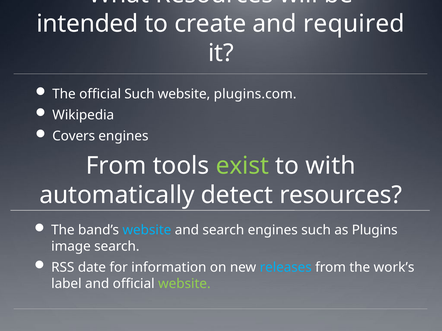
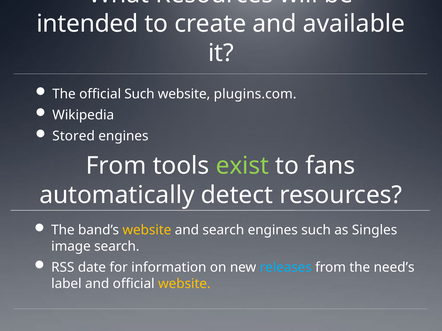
required: required -> available (354, 24)
Covers: Covers -> Stored (74, 136)
with: with -> fans (330, 166)
website colour: light blue -> yellow (147, 230)
Plugins: Plugins -> Singles (375, 230)
work’s: work’s -> need’s (394, 268)
website colour: light green -> yellow (184, 284)
